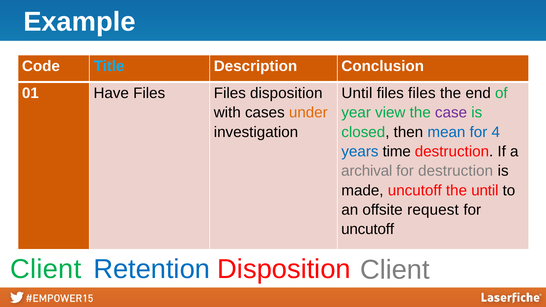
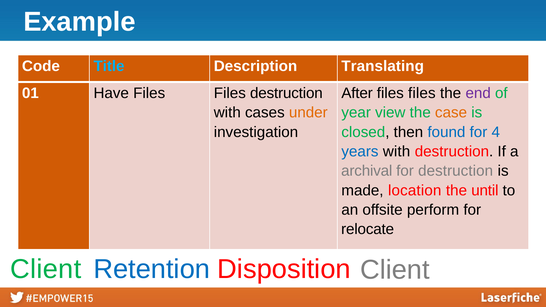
Conclusion: Conclusion -> Translating (383, 66)
Files disposition: disposition -> destruction (286, 93)
Until: Until -> After (357, 93)
end colour: black -> purple (478, 93)
case colour: purple -> orange (451, 113)
mean: mean -> found (446, 132)
years time: time -> with (397, 152)
made uncutoff: uncutoff -> location (415, 190)
request: request -> perform (433, 210)
uncutoff: uncutoff -> relocate (368, 229)
